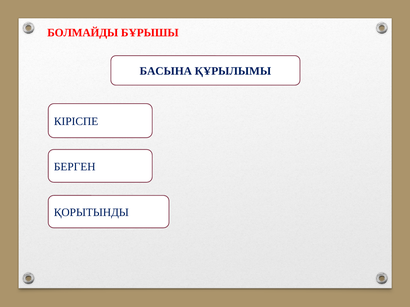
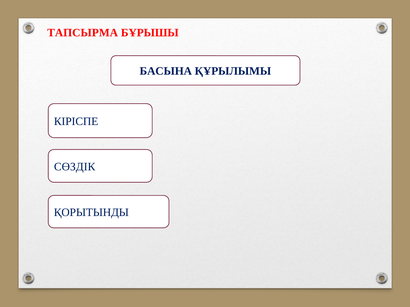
БОЛМАЙДЫ: БОЛМАЙДЫ -> ТАПСЫРМА (83, 33)
БЕРГЕН: БЕРГЕН -> СӨЗДІК (75, 167)
